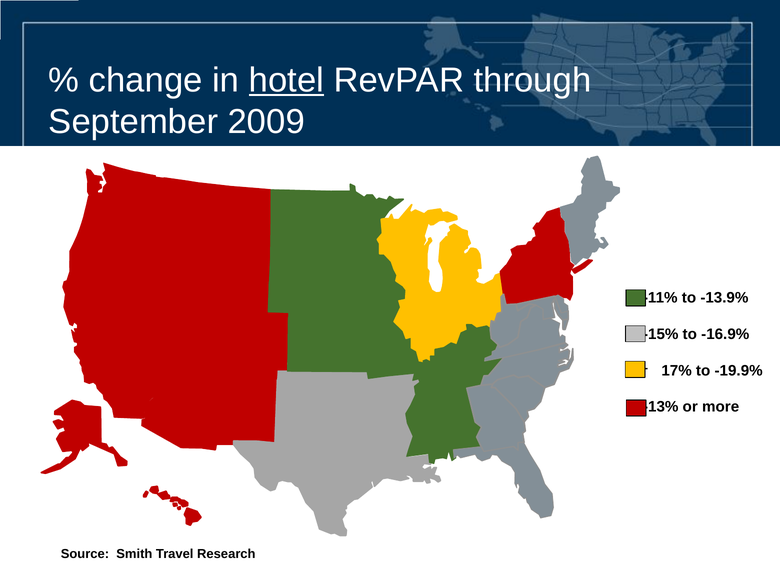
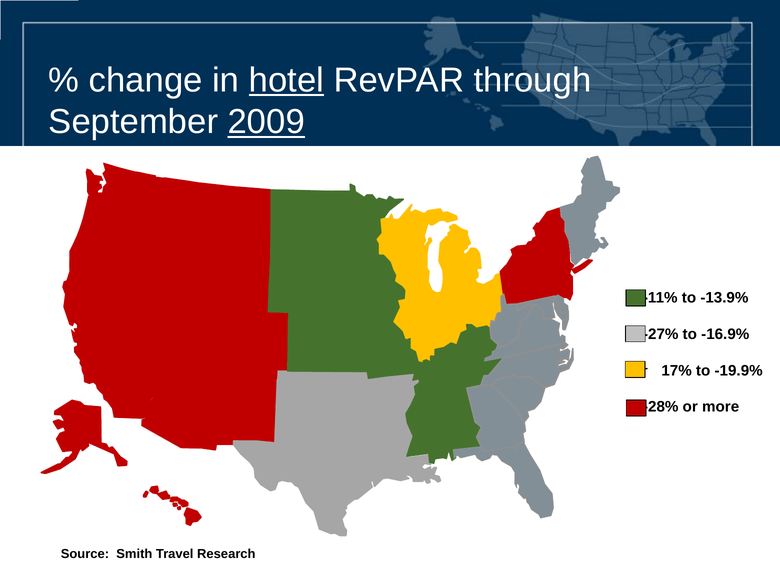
2009 underline: none -> present (266, 122)
-15%: -15% -> -27% (661, 334)
-13%: -13% -> -28% (661, 407)
